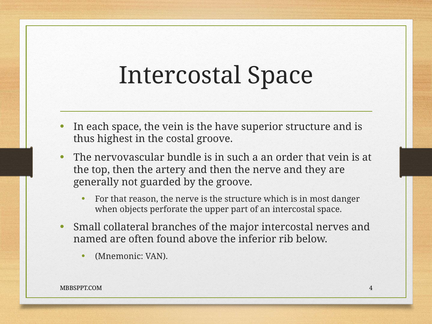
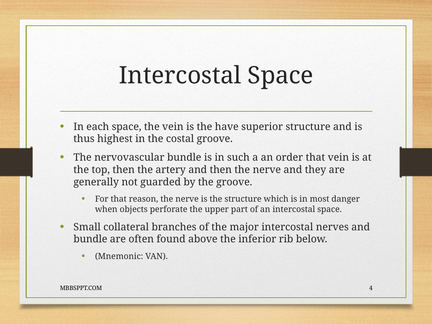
named: named -> bundle (90, 239)
